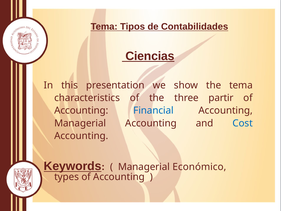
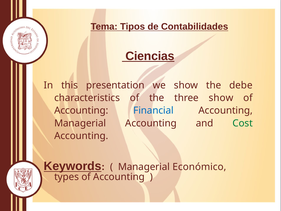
the tema: tema -> debe (241, 85)
three partir: partir -> show (221, 98)
Cost colour: blue -> green (243, 123)
